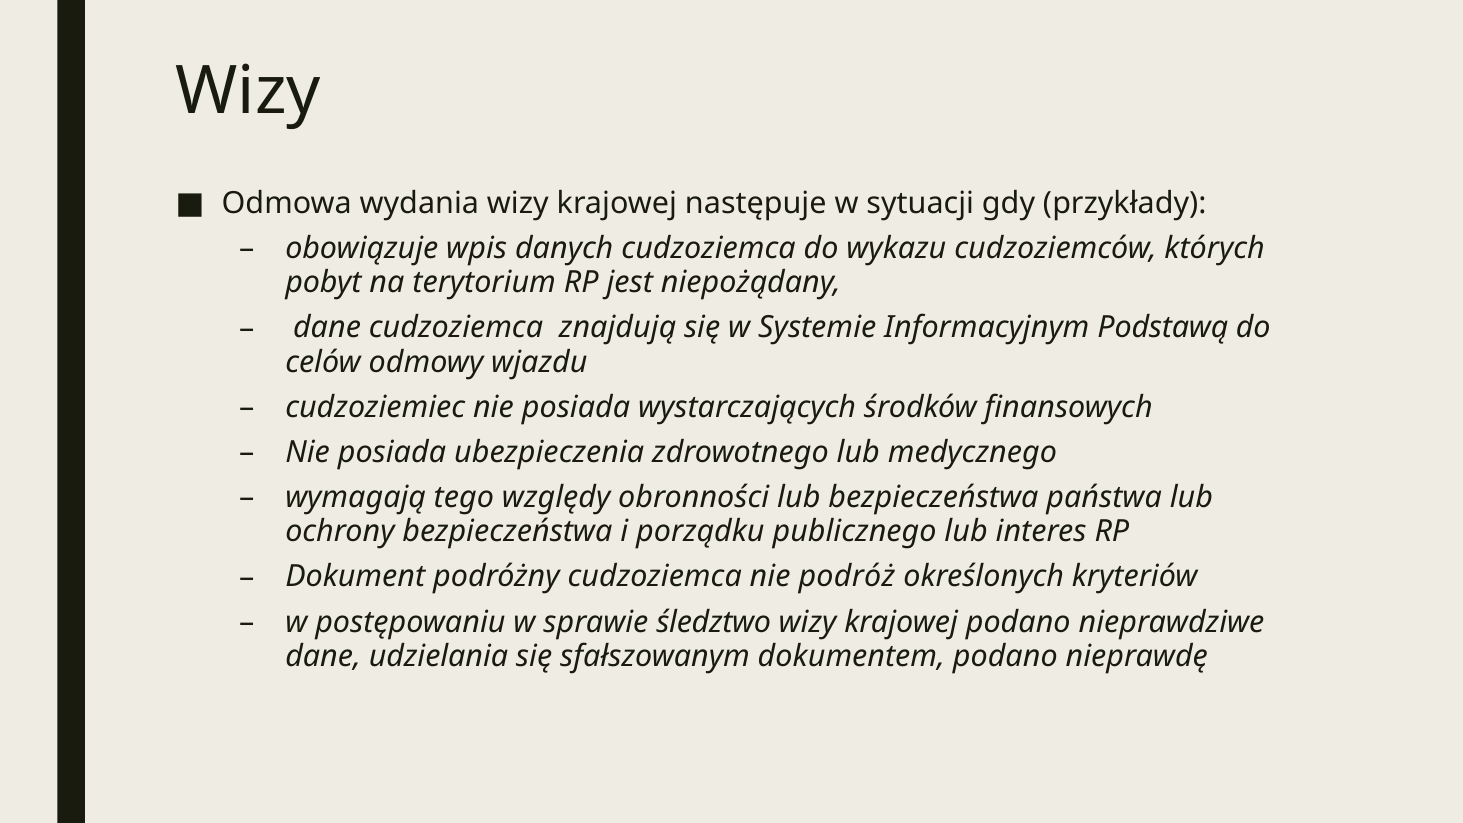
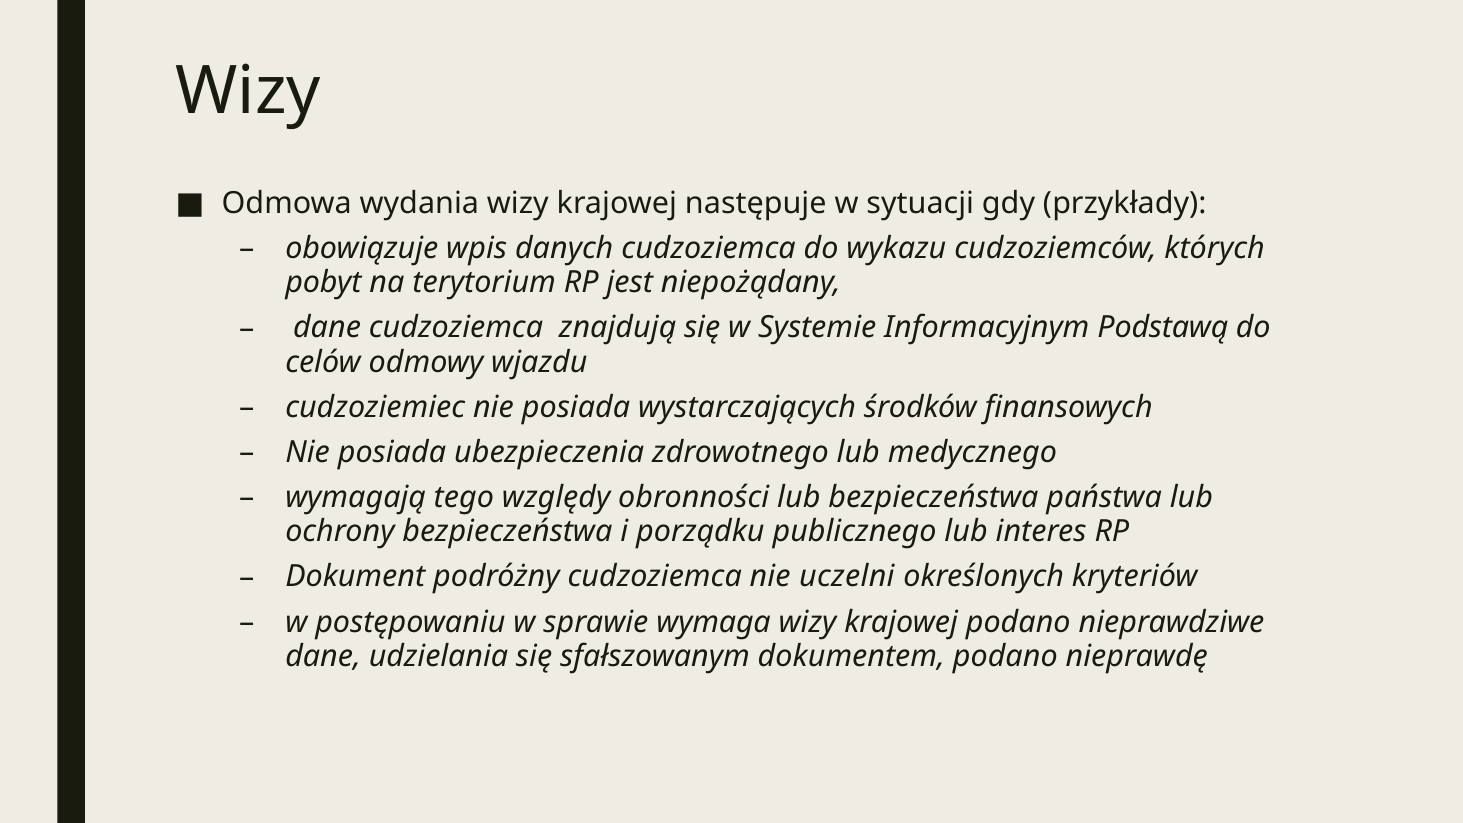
podróż: podróż -> uczelni (847, 577)
śledztwo: śledztwo -> wymaga (714, 622)
